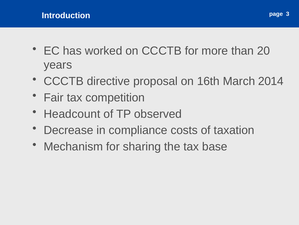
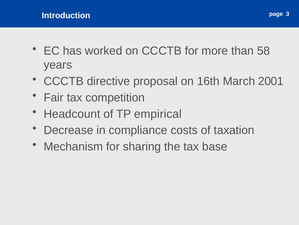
20: 20 -> 58 (263, 51)
2014: 2014 -> 2001 (271, 81)
observed: observed -> empirical (158, 114)
